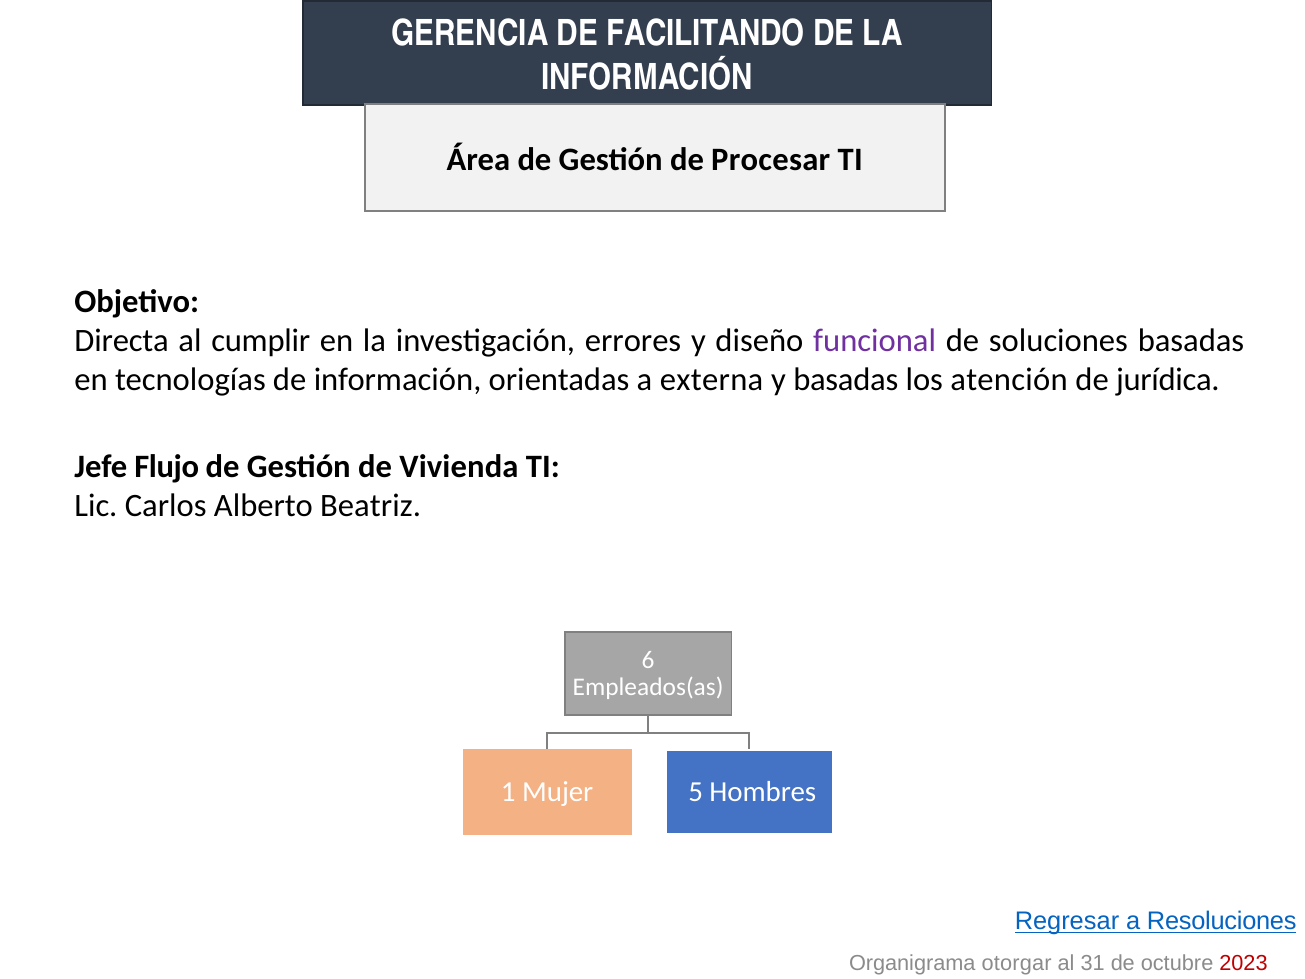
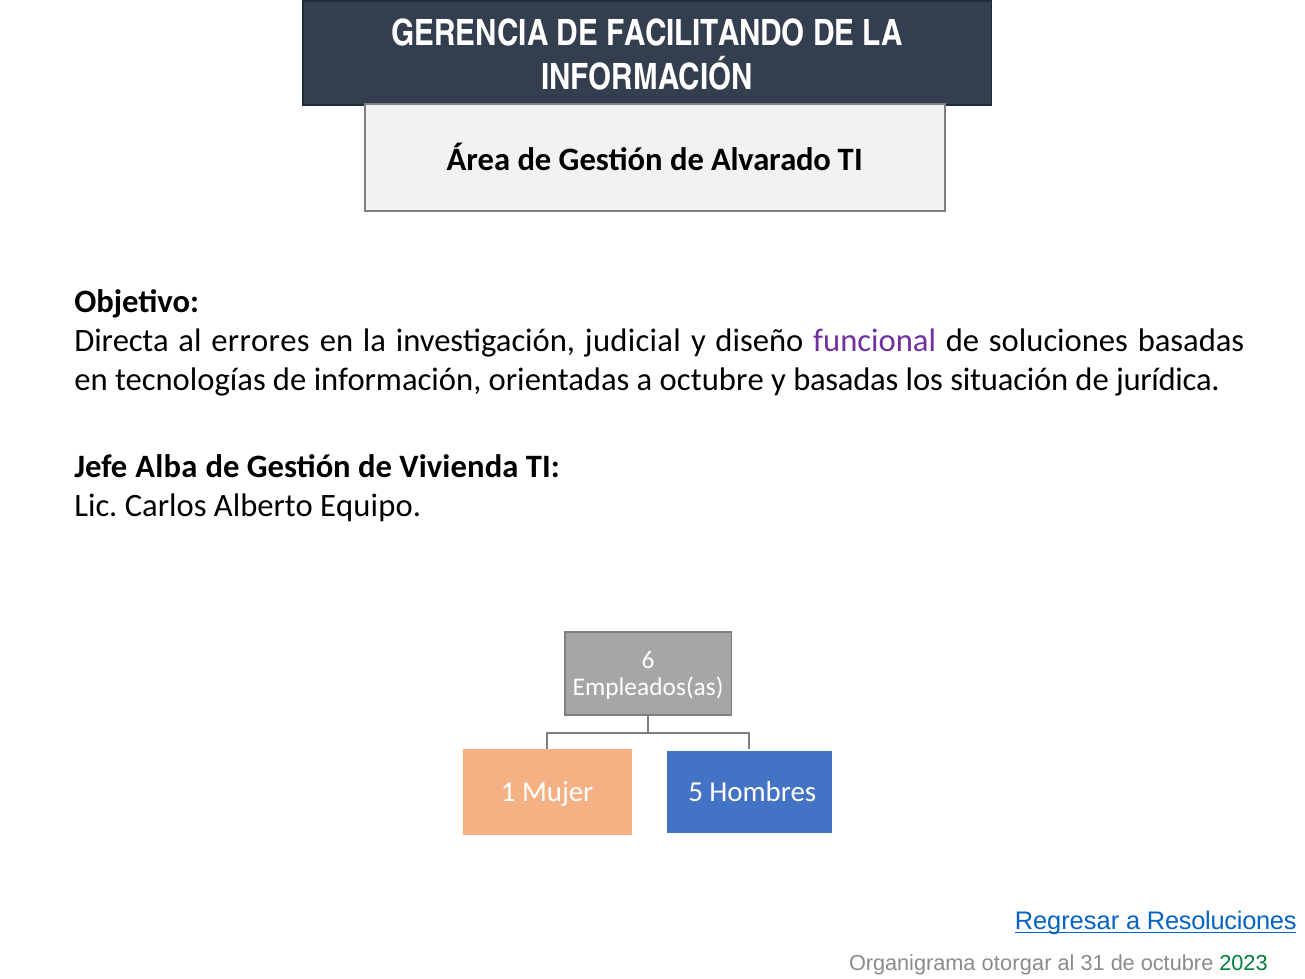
Procesar: Procesar -> Alvarado (771, 160)
cumplir: cumplir -> errores (260, 341)
errores: errores -> judicial (633, 341)
a externa: externa -> octubre (712, 380)
atención: atención -> situación (1009, 380)
Flujo: Flujo -> Alba (166, 466)
Beatriz: Beatriz -> Equipo (371, 505)
2023 colour: red -> green (1243, 963)
